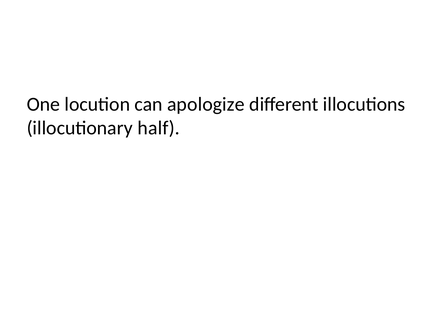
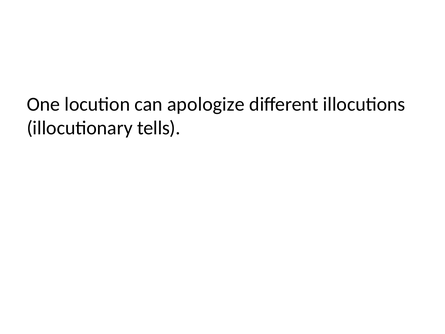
half: half -> tells (159, 128)
